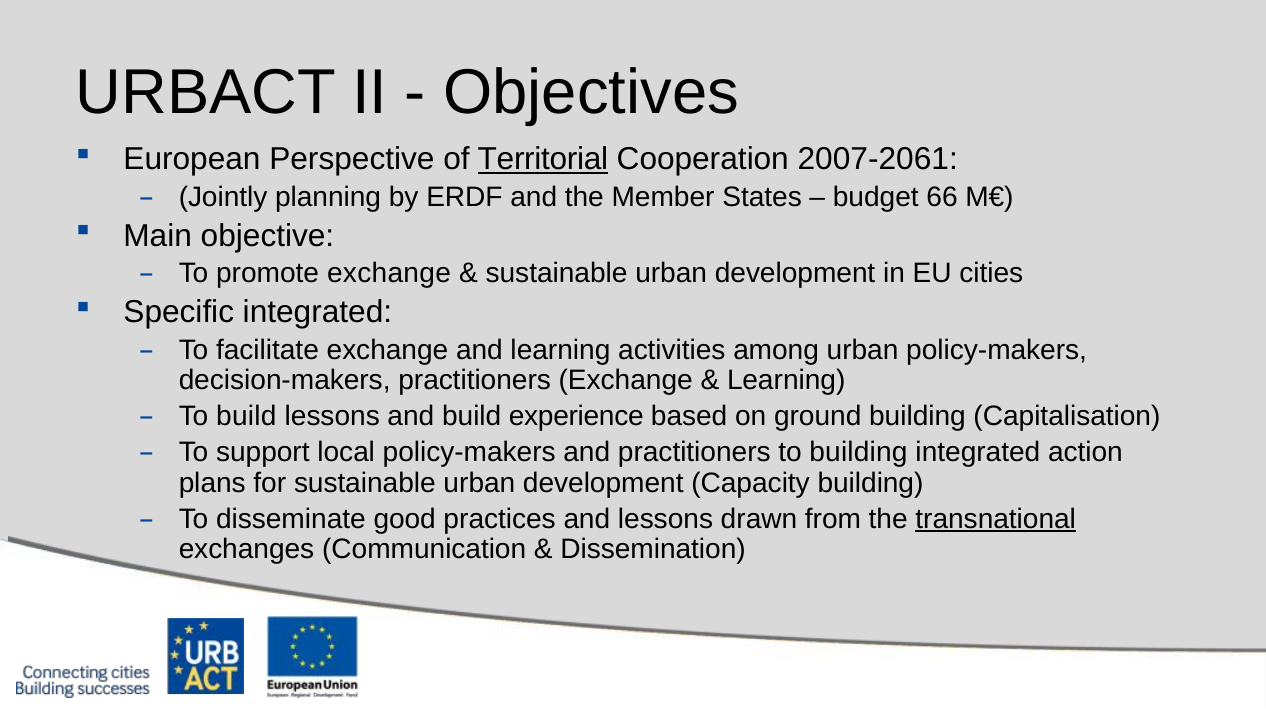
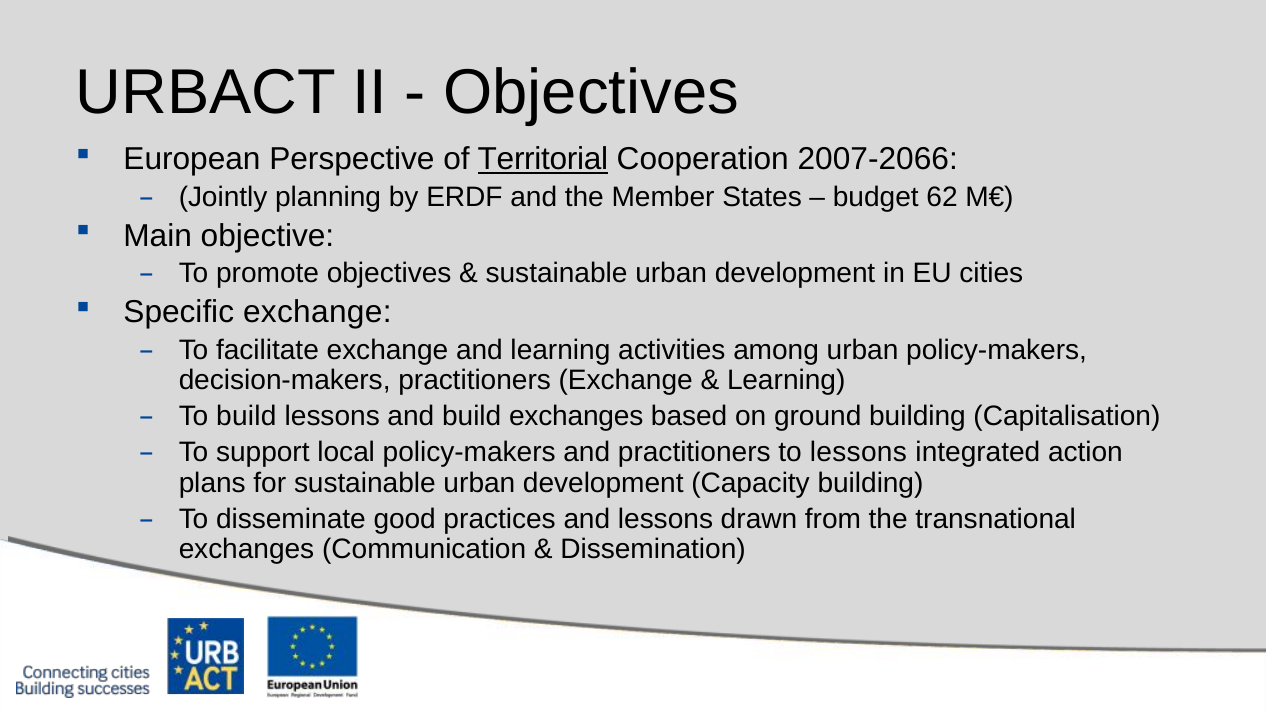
2007-2061: 2007-2061 -> 2007-2066 (878, 159)
66: 66 -> 62 (942, 197)
promote exchange: exchange -> objectives (389, 274)
Specific integrated: integrated -> exchange (317, 312)
build experience: experience -> exchanges (576, 417)
to building: building -> lessons (858, 453)
transnational underline: present -> none (996, 519)
